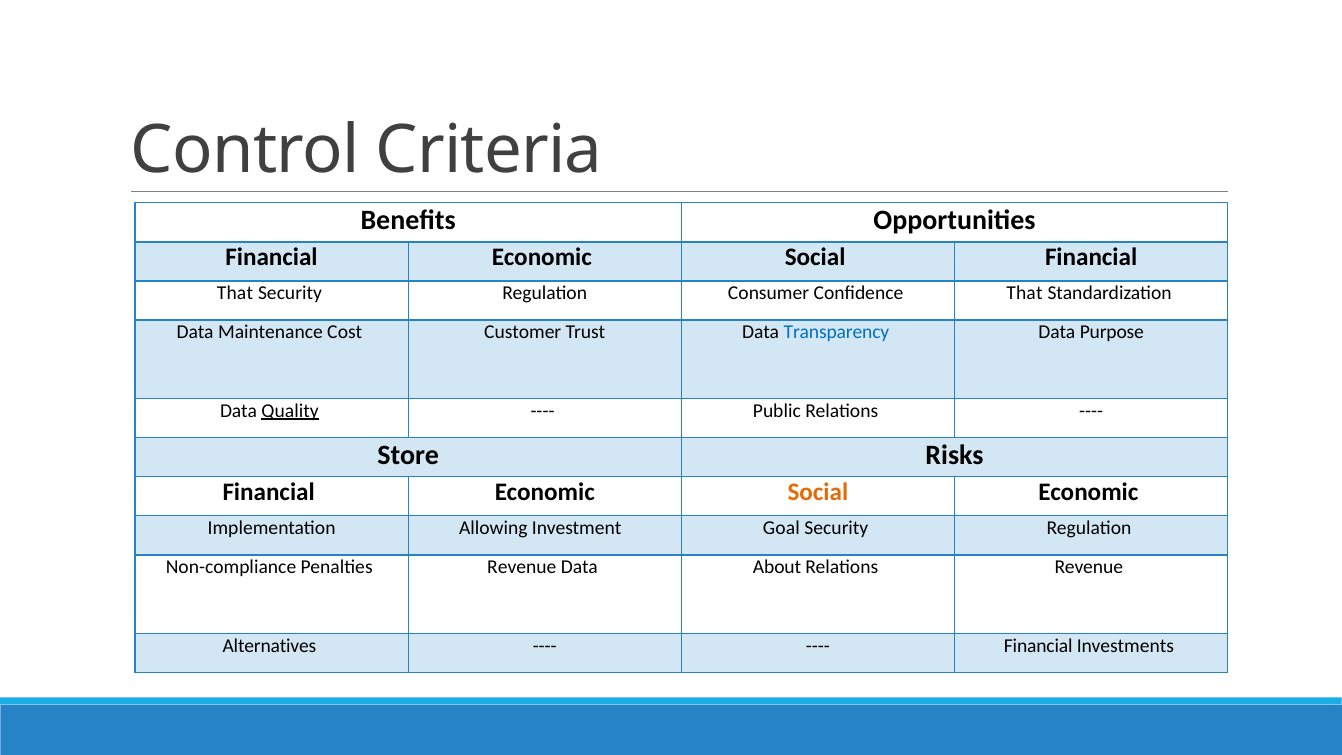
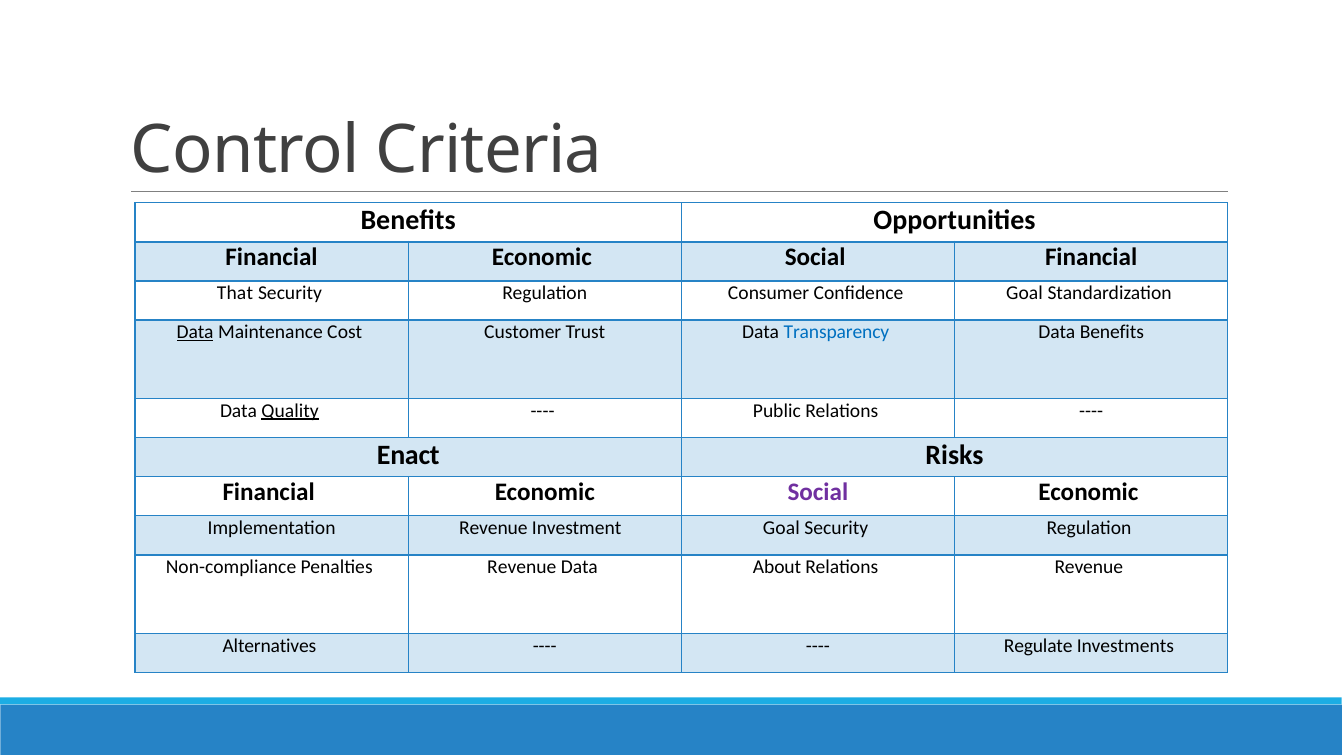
Confidence That: That -> Goal (1024, 293)
Data underline: none -> present (195, 332)
Data Purpose: Purpose -> Benefits (1112, 332)
Store: Store -> Enact (408, 455)
Social colour: orange -> purple (818, 492)
Implementation Allowing: Allowing -> Revenue (493, 528)
Financial: Financial -> Regulate (1038, 645)
